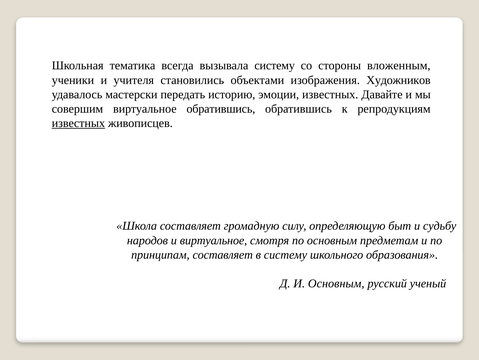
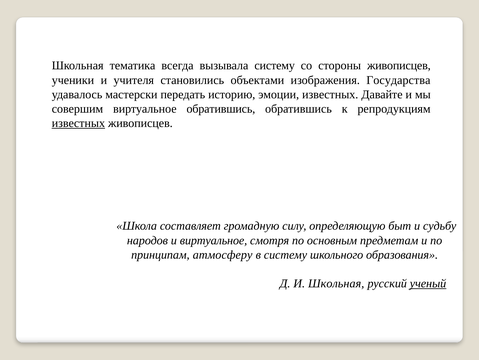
стороны вложенным: вложенным -> живописцев (399, 66)
Художников: Художников -> Государства (398, 80)
принципам составляет: составляет -> атмосферу (223, 254)
И Основным: Основным -> Школьная (336, 283)
ученый underline: none -> present (428, 283)
